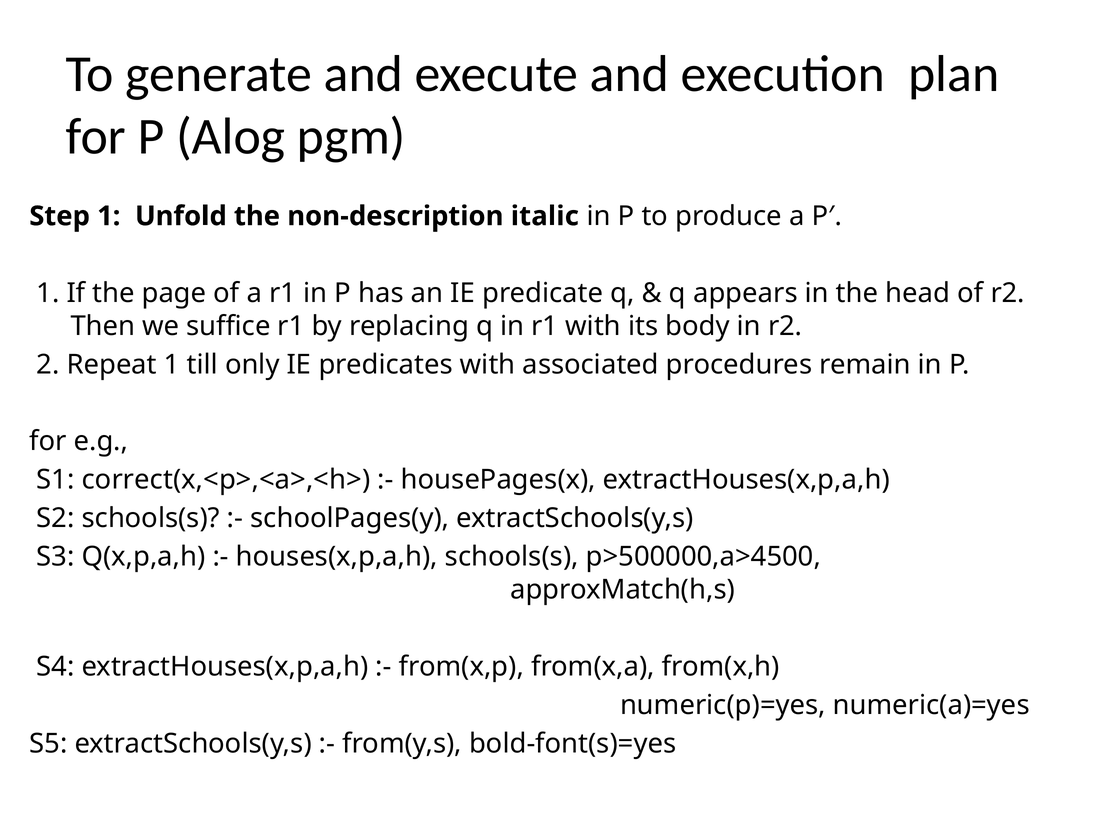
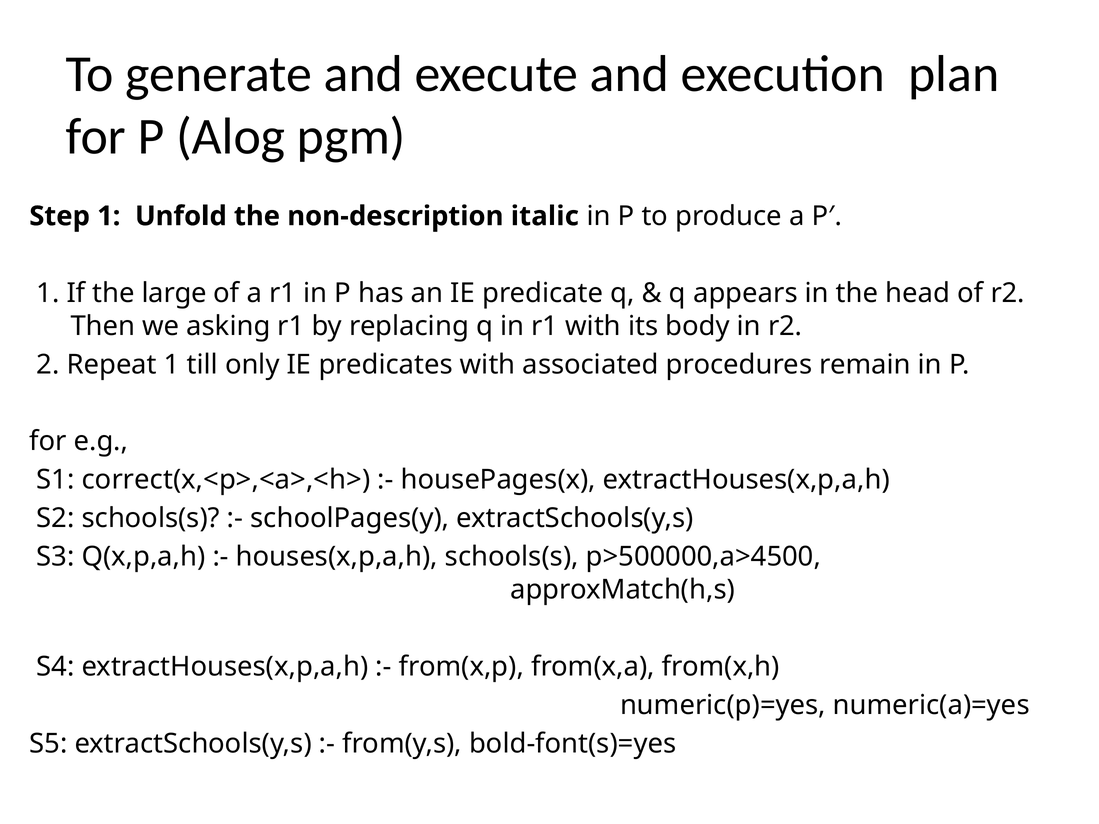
page: page -> large (174, 293)
suffice: suffice -> asking (228, 326)
